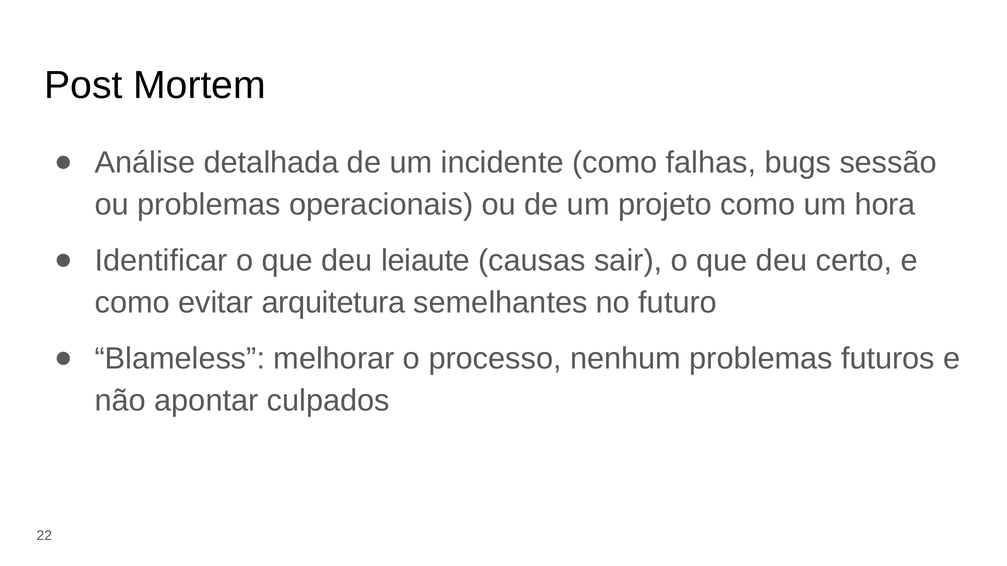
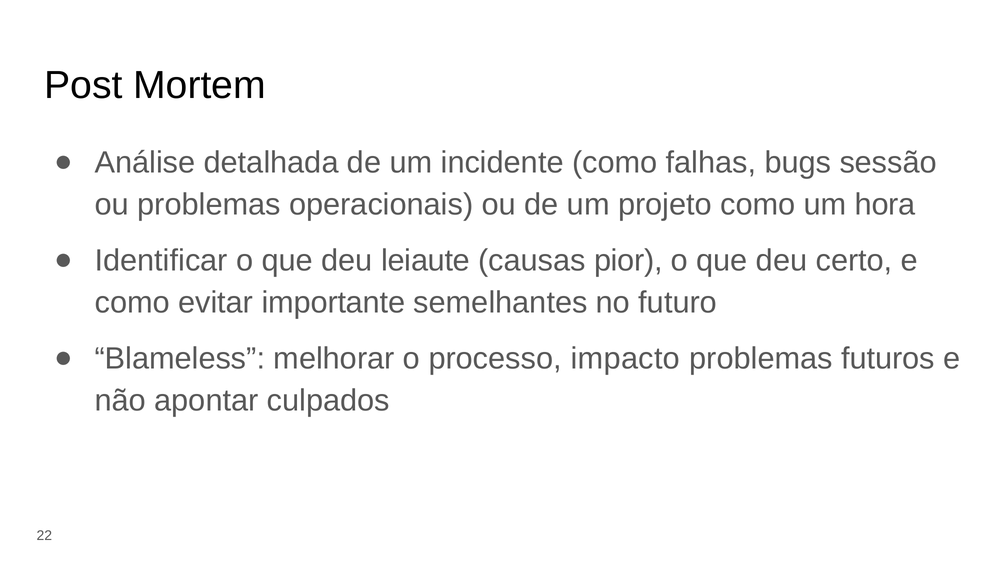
sair: sair -> pior (628, 261)
arquitetura: arquitetura -> importante (333, 303)
nenhum: nenhum -> impacto (625, 359)
